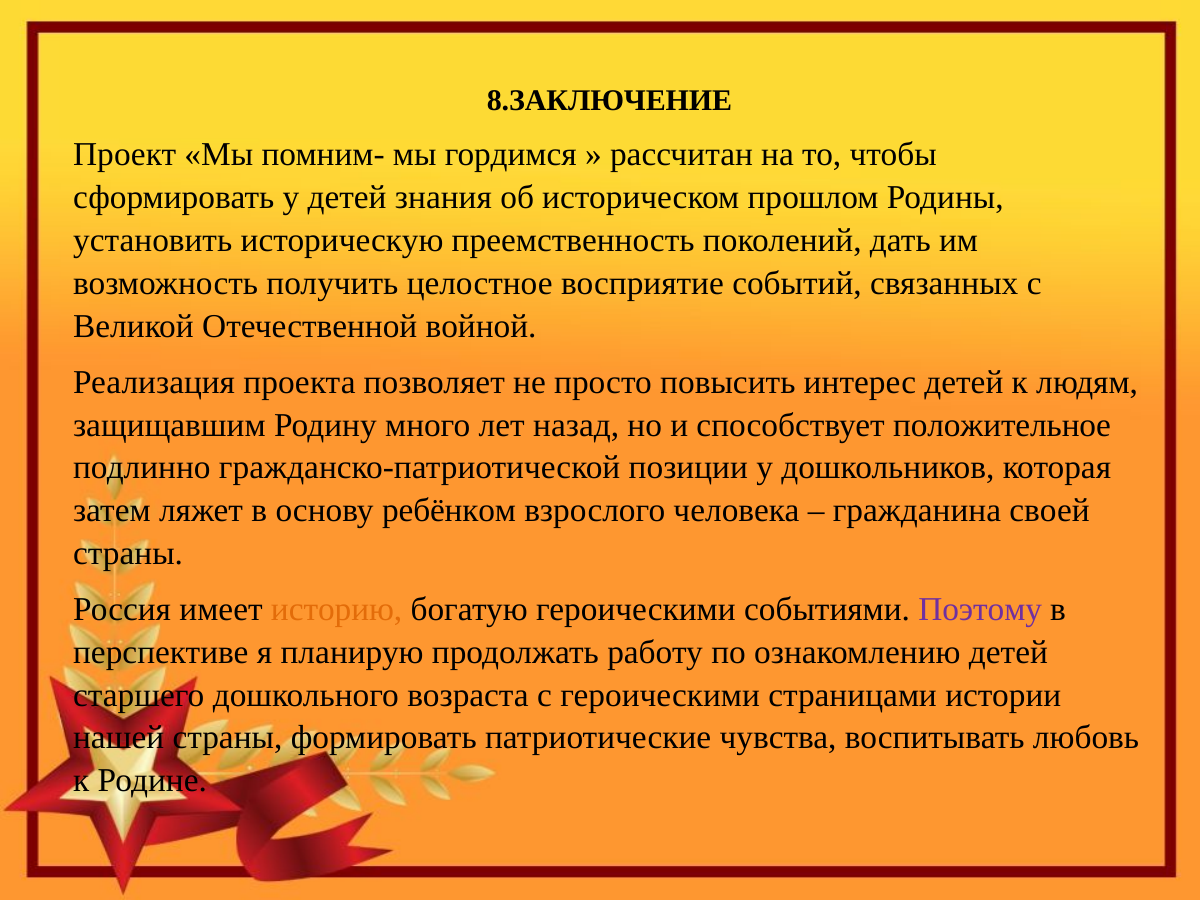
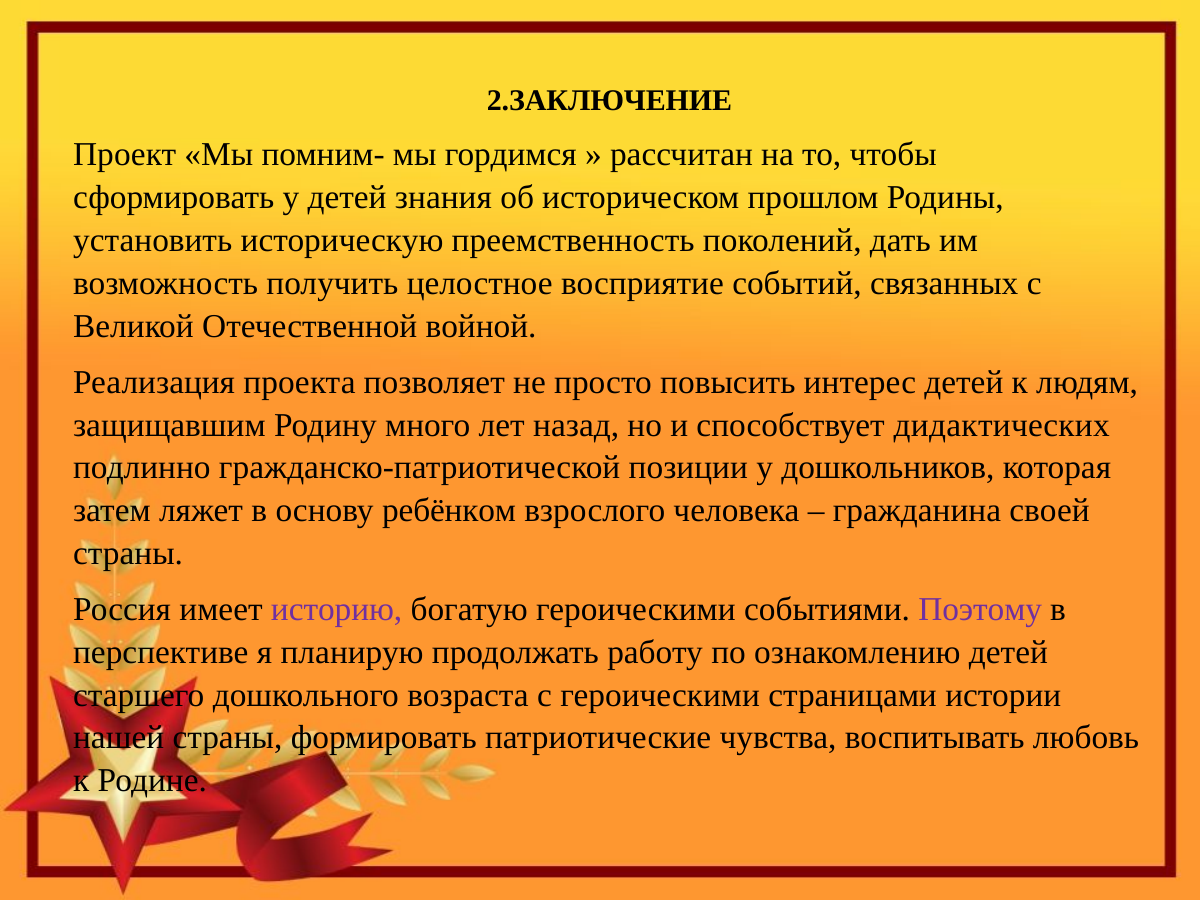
8.ЗАКЛЮЧЕНИЕ: 8.ЗАКЛЮЧЕНИЕ -> 2.ЗАКЛЮЧЕНИЕ (609, 101)
положительное: положительное -> дидактических (1002, 425)
историю colour: orange -> purple (337, 610)
